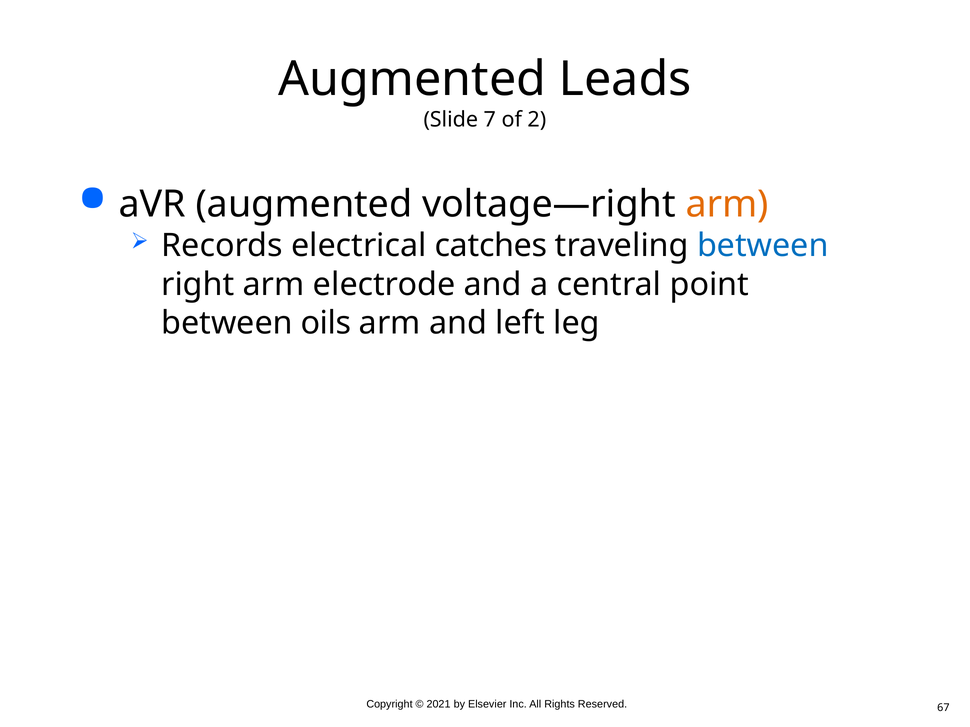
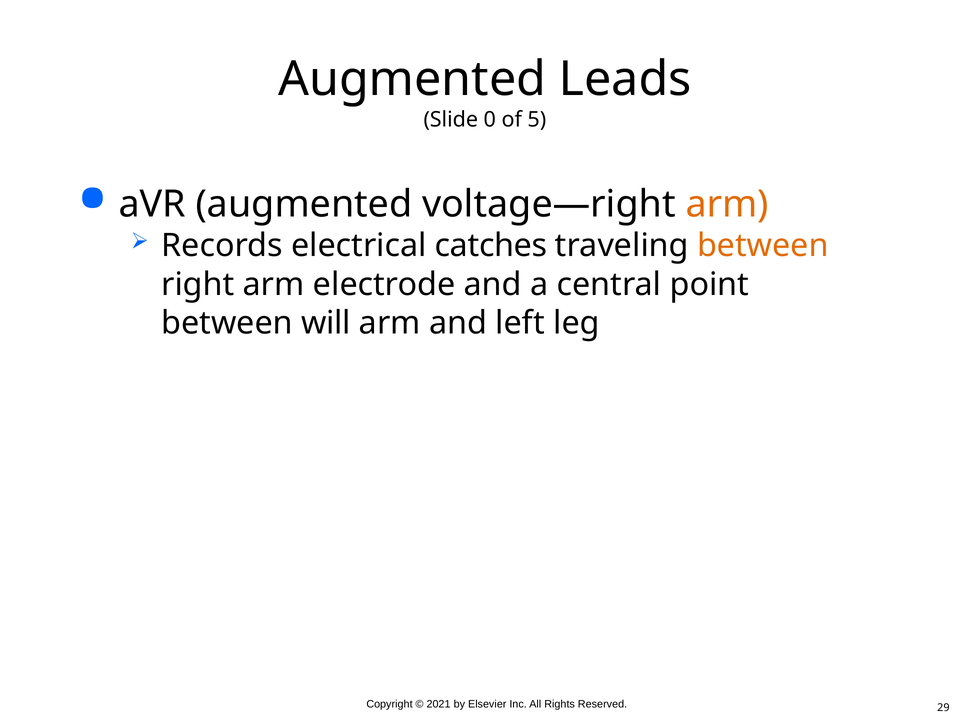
7: 7 -> 0 (490, 119)
2: 2 -> 5 (537, 119)
between colour: blue -> orange (763, 246)
oils: oils -> will (326, 324)
67: 67 -> 29 (943, 708)
